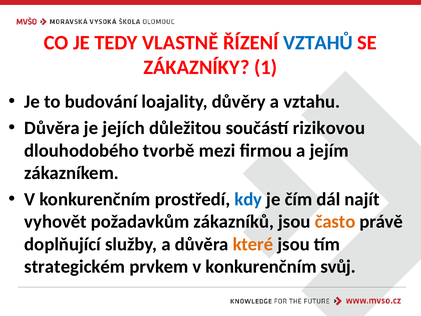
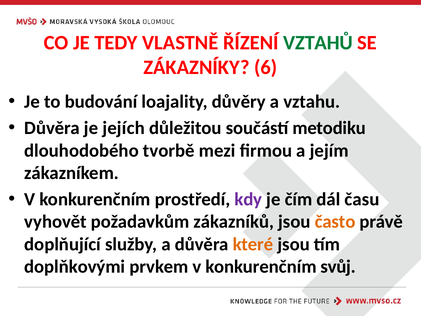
VZTAHŮ colour: blue -> green (318, 43)
1: 1 -> 6 (266, 67)
rizikovou: rizikovou -> metodiku (329, 128)
kdy colour: blue -> purple (248, 199)
najít: najít -> času (362, 199)
strategickém: strategickém -> doplňkovými (75, 267)
